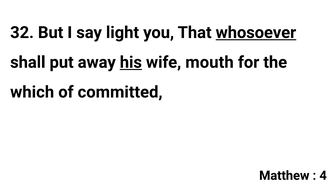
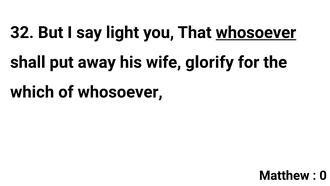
his underline: present -> none (131, 62)
mouth: mouth -> glorify (210, 62)
of committed: committed -> whosoever (120, 92)
4: 4 -> 0 (323, 175)
